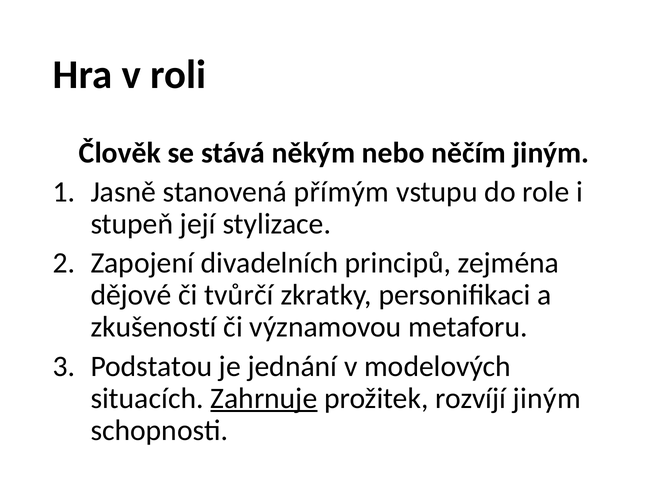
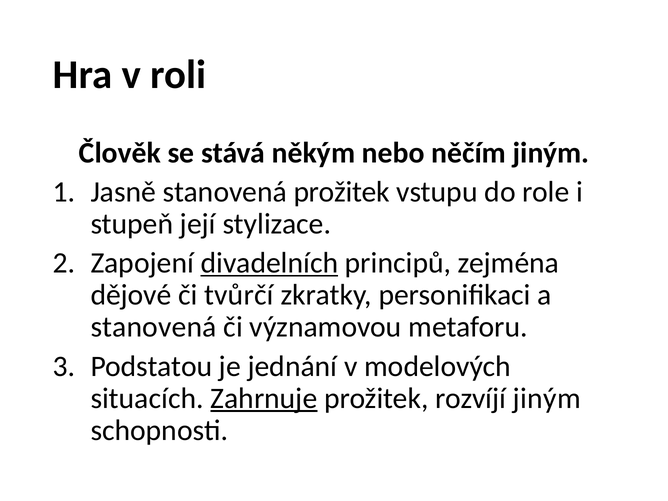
stanovená přímým: přímým -> prožitek (342, 192)
divadelních underline: none -> present (269, 263)
zkušeností: zkušeností -> stanovená (154, 327)
